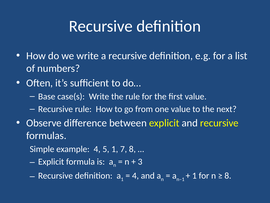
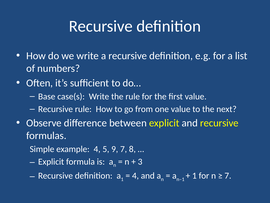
5 1: 1 -> 9 (115, 149)
8: 8 -> 7 (228, 175)
